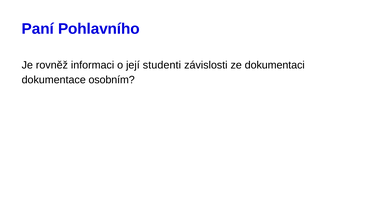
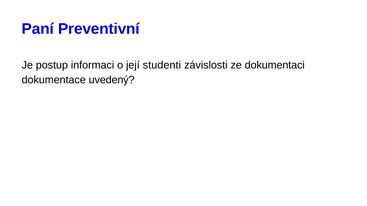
Pohlavního: Pohlavního -> Preventivní (99, 29)
rovněž: rovněž -> postup (52, 65)
osobním: osobním -> uvedený (112, 80)
